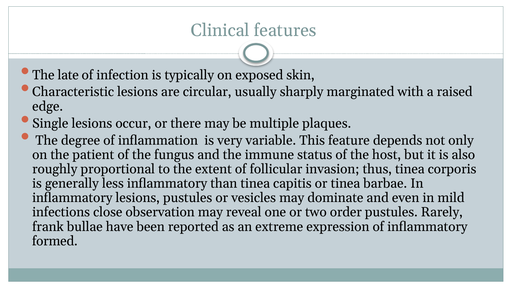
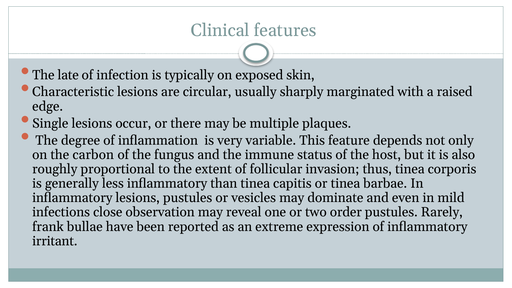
patient: patient -> carbon (93, 155)
formed: formed -> irritant (55, 241)
